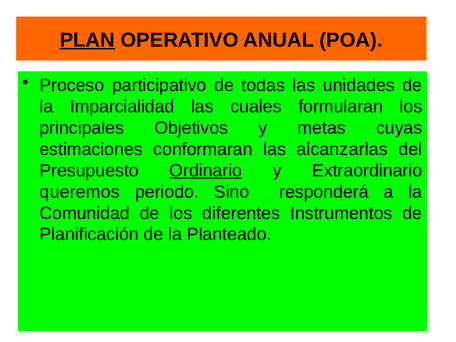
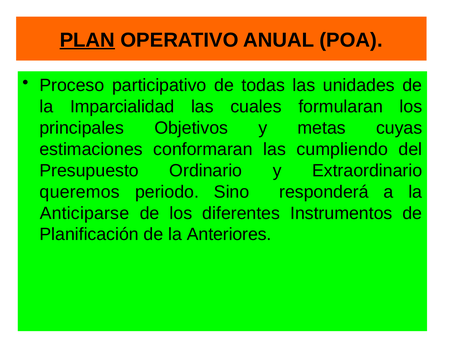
alcanzarlas: alcanzarlas -> cumpliendo (342, 149)
Ordinario underline: present -> none (206, 171)
Comunidad: Comunidad -> Anticiparse (84, 213)
Planteado: Planteado -> Anteriores (229, 234)
